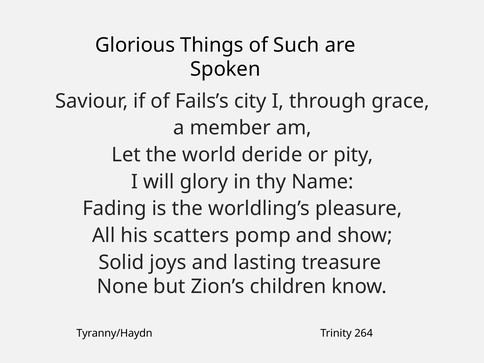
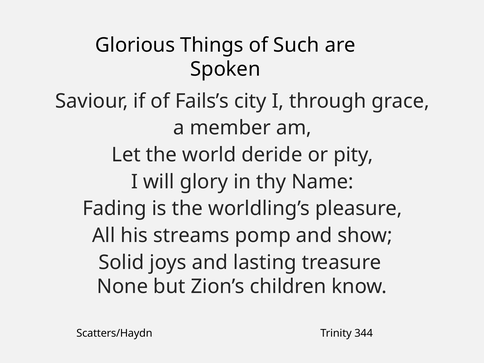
scatters: scatters -> streams (191, 236)
Tyranny/Haydn: Tyranny/Haydn -> Scatters/Haydn (114, 333)
264: 264 -> 344 (364, 333)
